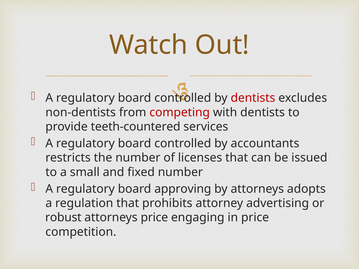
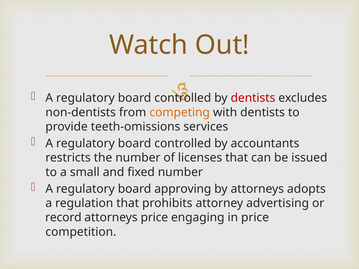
competing colour: red -> orange (180, 112)
teeth-countered: teeth-countered -> teeth-omissions (136, 127)
robust: robust -> record (63, 218)
